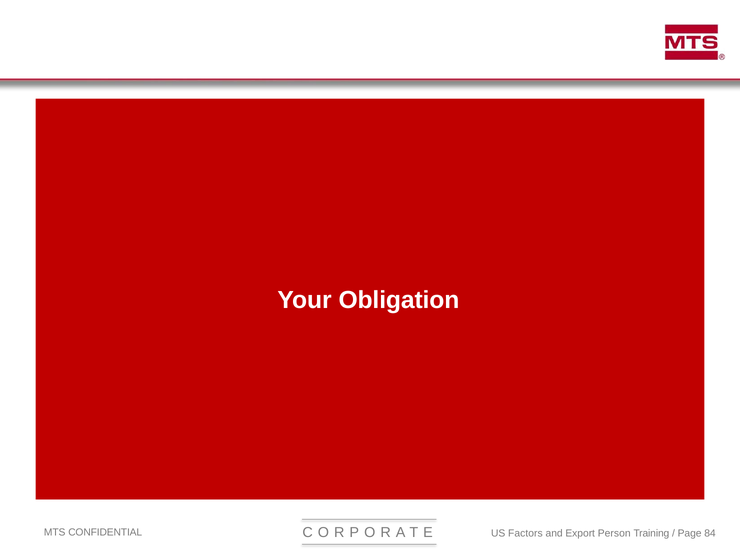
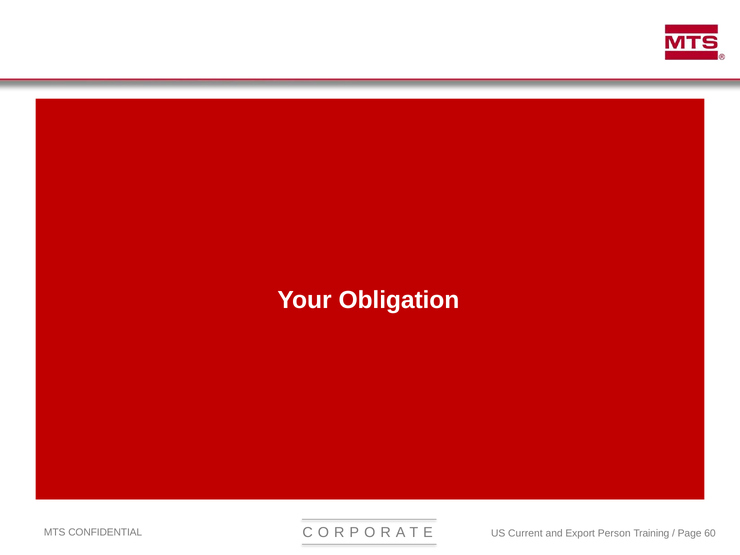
Factors: Factors -> Current (525, 533)
84: 84 -> 60 (710, 533)
